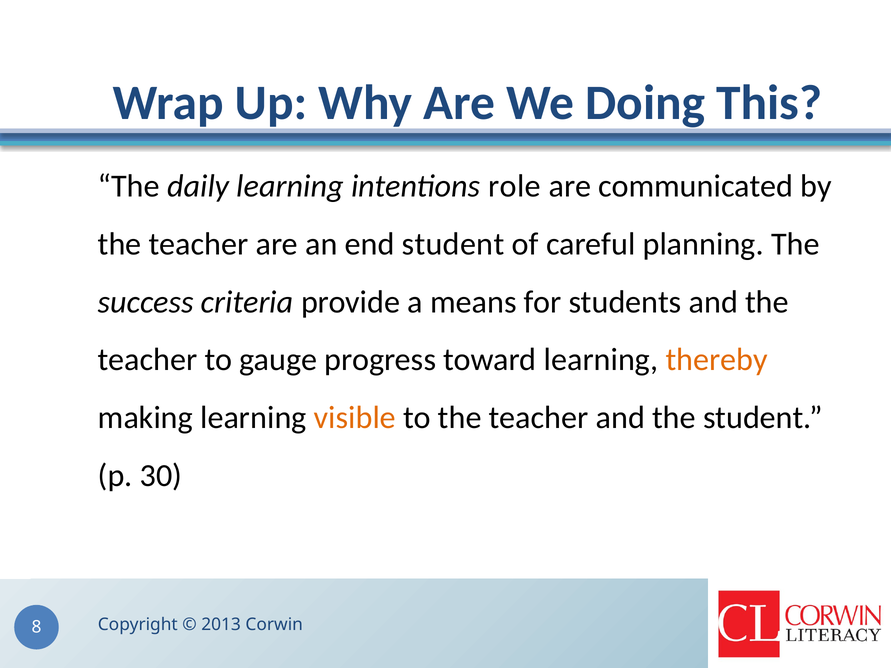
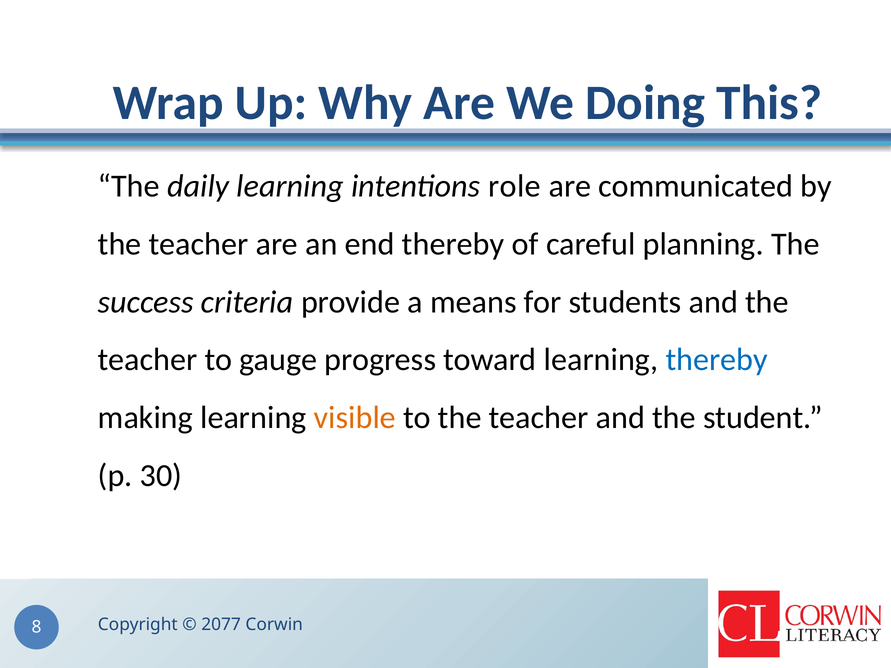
end student: student -> thereby (453, 244)
thereby colour: orange -> blue (717, 360)
2013: 2013 -> 2077 (221, 625)
